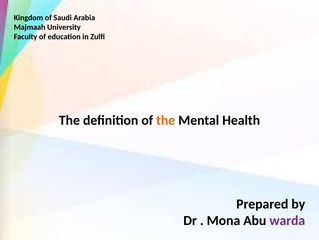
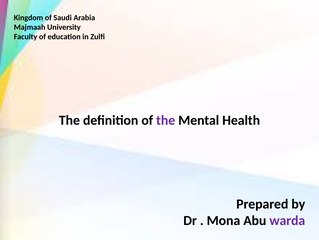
the colour: orange -> purple (166, 120)
